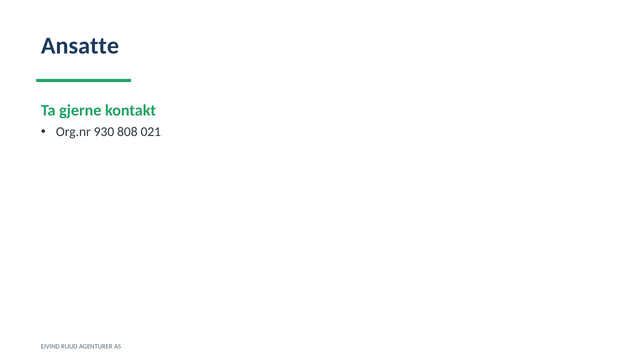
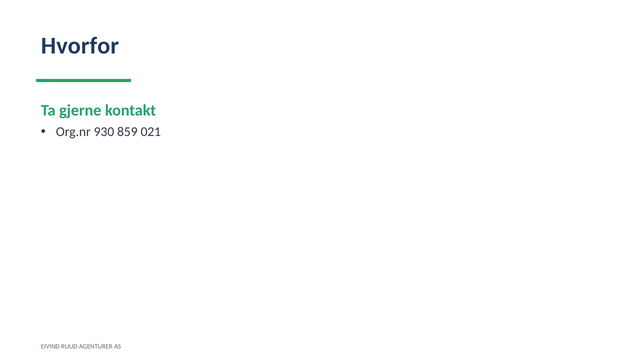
Ansatte: Ansatte -> Hvorfor (80, 46)
808: 808 -> 859 (127, 132)
